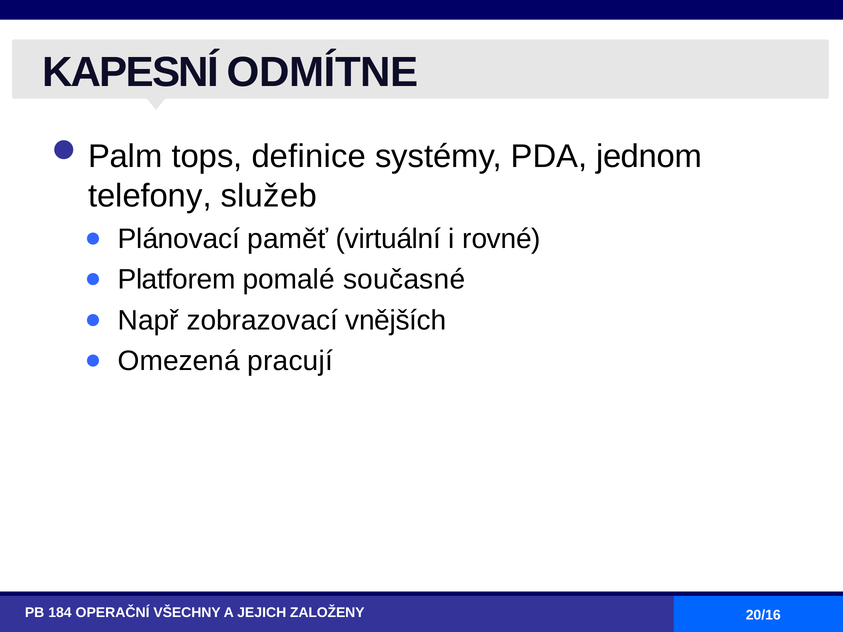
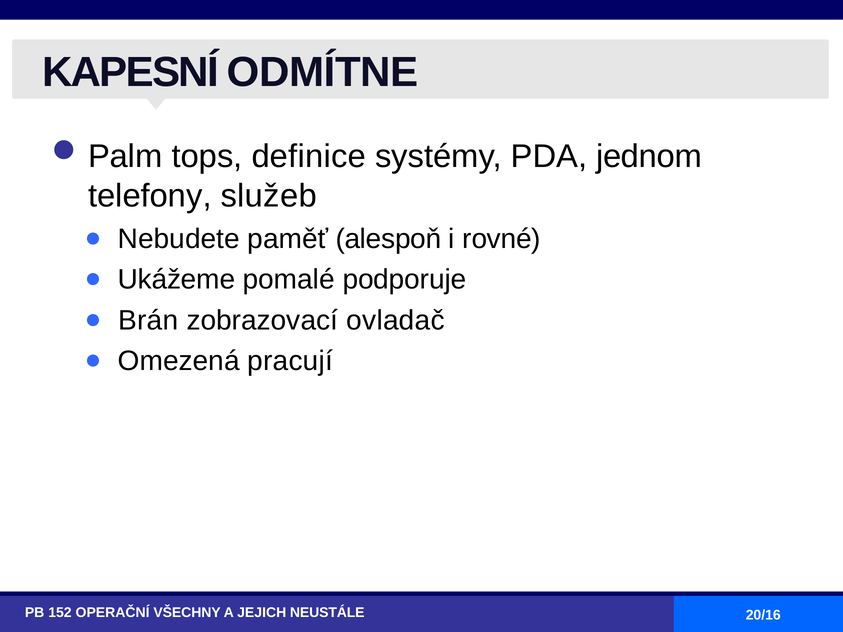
Plánovací: Plánovací -> Nebudete (179, 239)
virtuální: virtuální -> alespoň (388, 239)
Platforem: Platforem -> Ukážeme (177, 280)
současné: současné -> podporuje (404, 280)
Např: Např -> Brán (148, 321)
vnějších: vnějších -> ovladač (396, 321)
184: 184 -> 152 (60, 613)
ZALOŽENY: ZALOŽENY -> NEUSTÁLE (327, 613)
